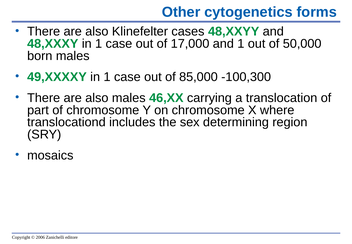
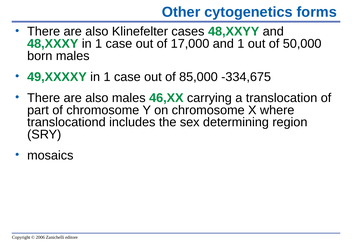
-100,300: -100,300 -> -334,675 (246, 77)
